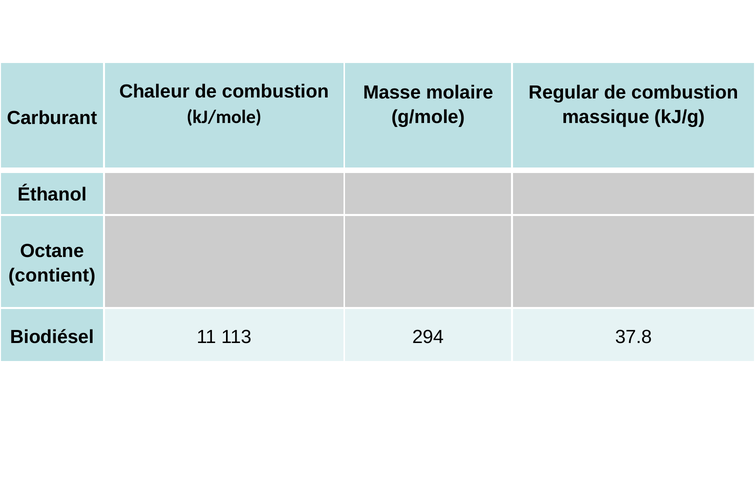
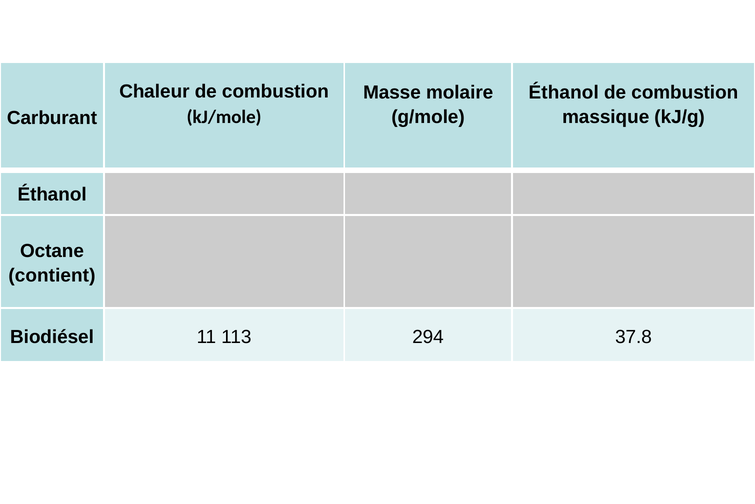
Regular: Regular -> Éthanol (564, 92)
